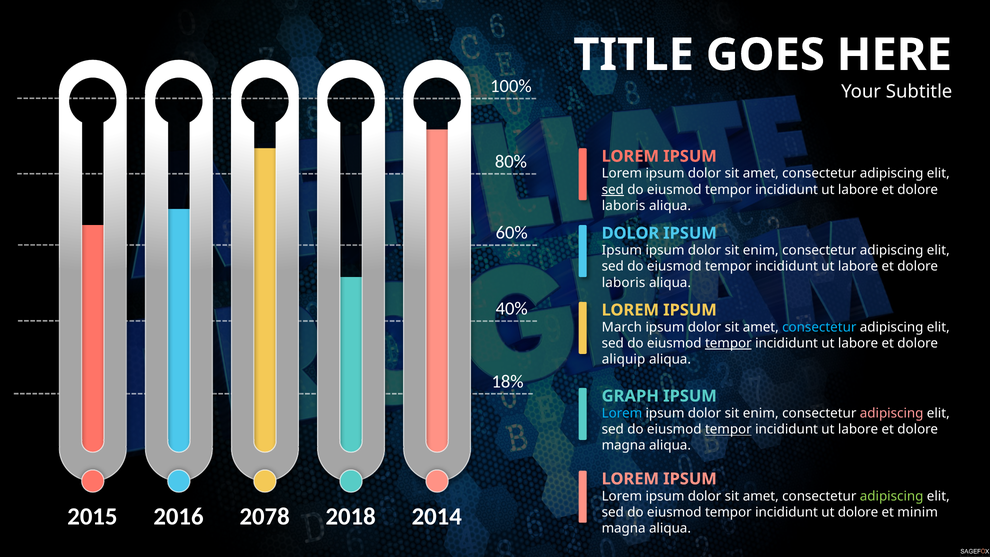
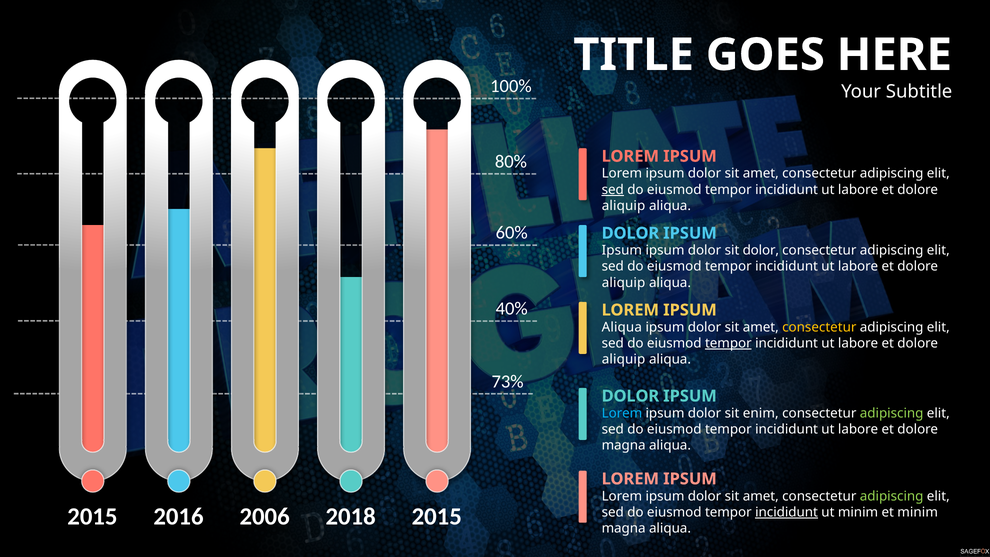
laboris: laboris -> aliquip (624, 206)
enim: enim -> dolor (761, 250)
laboris: laboris -> aliquip (624, 283)
March: March -> Aliqua (622, 327)
consectetur colour: light blue -> yellow (819, 327)
18%: 18% -> 73% (508, 381)
GRAPH: GRAPH -> DOLOR (630, 396)
adipiscing colour: pink -> light green (892, 413)
tempor underline: present -> none (728, 429)
2078: 2078 -> 2006 (265, 516)
2018 2014: 2014 -> 2015 (437, 516)
incididunt underline: none -> present (787, 512)
ut dolore: dolore -> minim (858, 512)
